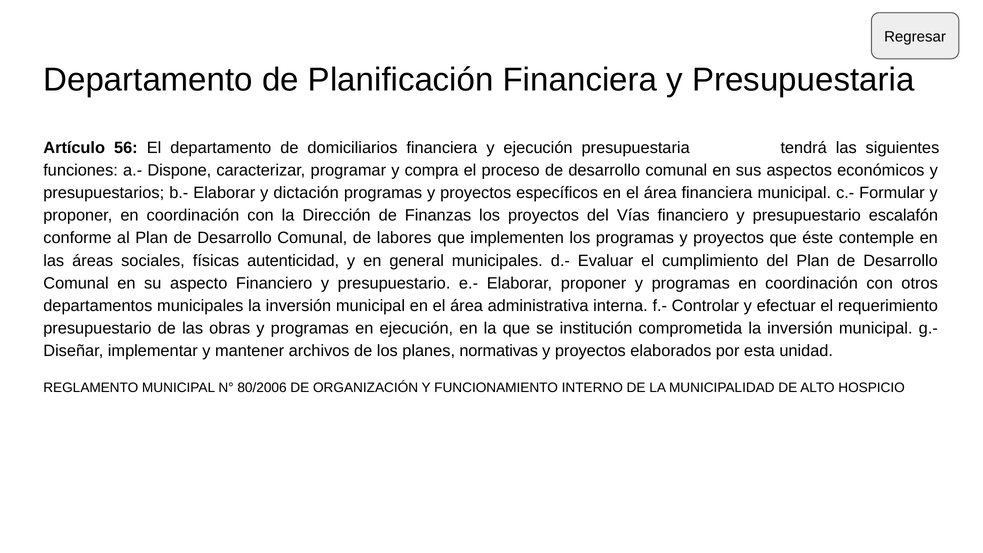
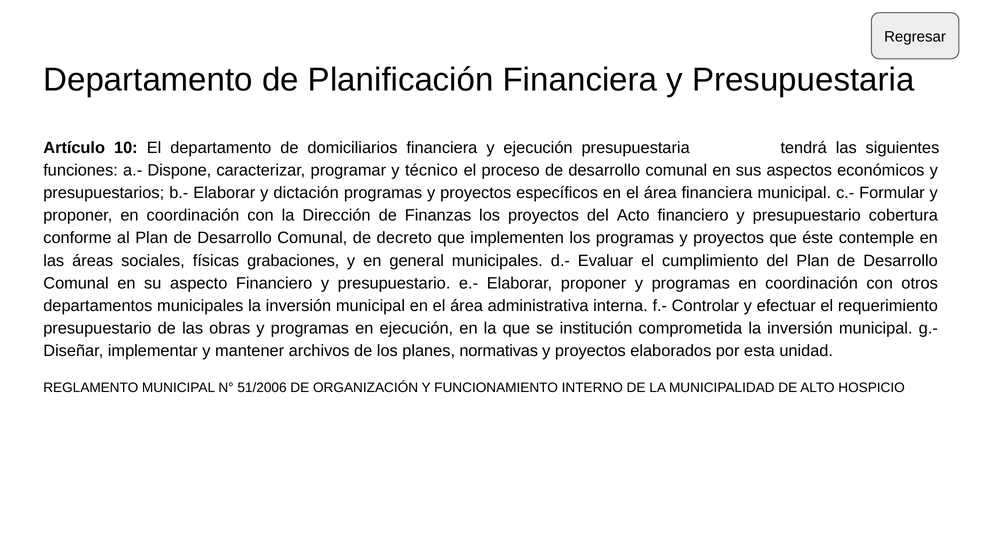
56: 56 -> 10 (126, 148)
compra: compra -> técnico (431, 170)
Vías: Vías -> Acto (633, 215)
escalafón: escalafón -> cobertura (903, 215)
labores: labores -> decreto (404, 238)
autenticidad: autenticidad -> grabaciones (293, 261)
80/2006: 80/2006 -> 51/2006 (262, 388)
